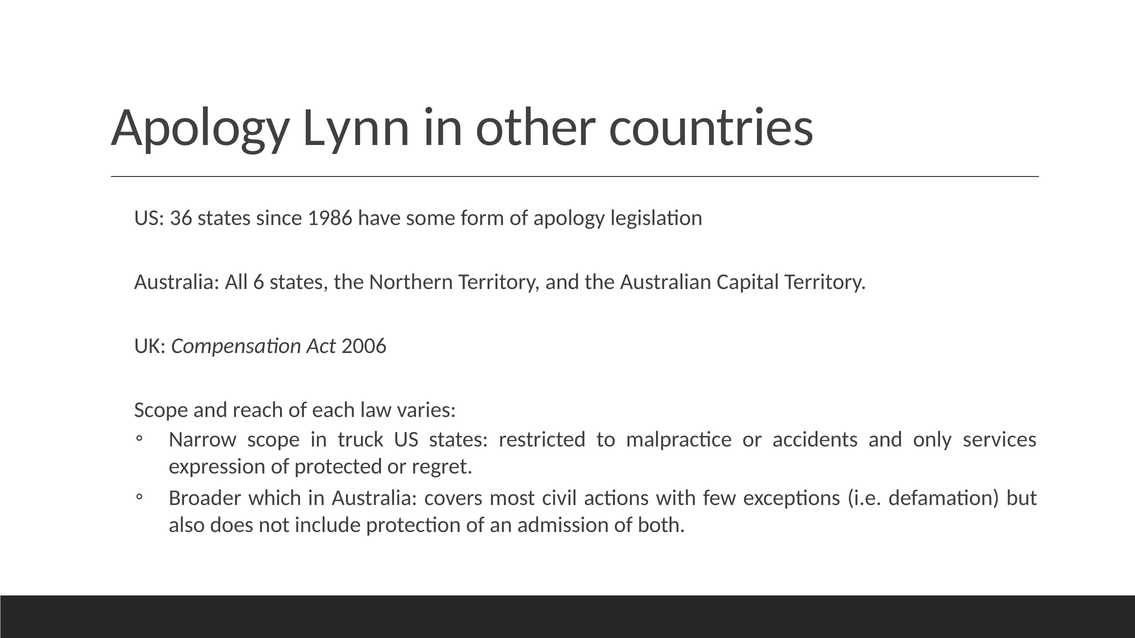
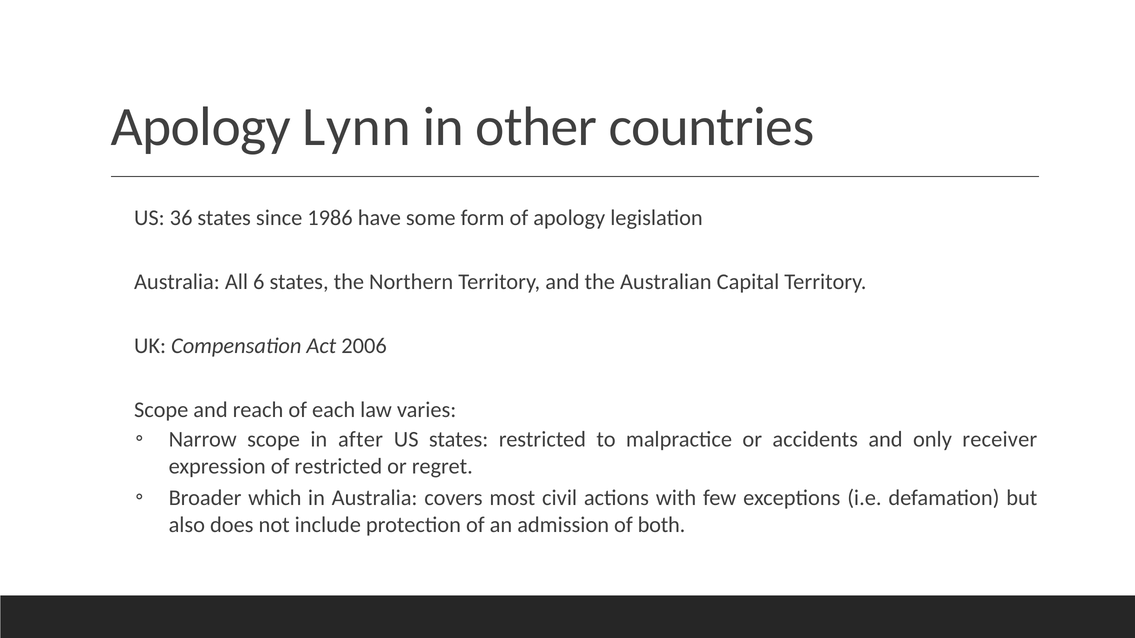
truck: truck -> after (361, 440)
services: services -> receiver (1000, 440)
of protected: protected -> restricted (338, 467)
